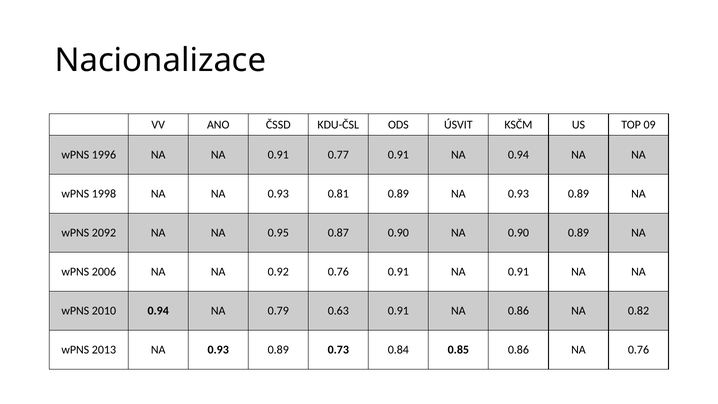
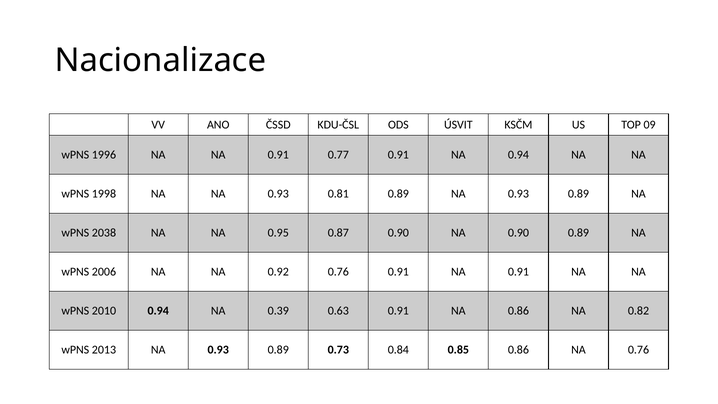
2092: 2092 -> 2038 (104, 233)
0.79: 0.79 -> 0.39 (278, 311)
